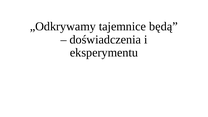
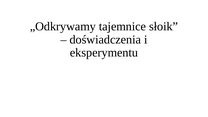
będą: będą -> słoik (164, 26)
